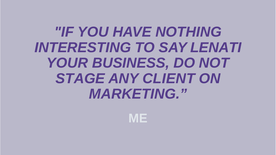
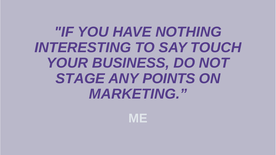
LENATI: LENATI -> TOUCH (216, 48)
CLIENT: CLIENT -> POINTS (169, 79)
